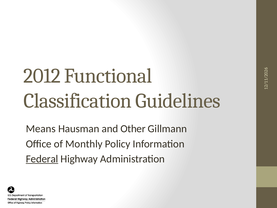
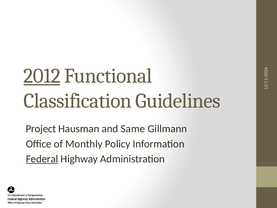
2012 underline: none -> present (42, 76)
Means: Means -> Project (41, 129)
Other: Other -> Same (133, 129)
